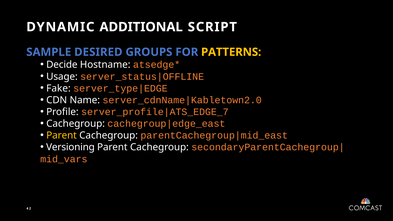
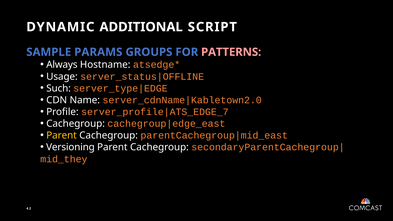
DESIRED: DESIRED -> PARAMS (98, 52)
PATTERNS colour: yellow -> pink (231, 52)
Decide: Decide -> Always (62, 65)
Fake: Fake -> Such (59, 88)
mid_vars: mid_vars -> mid_they (64, 159)
